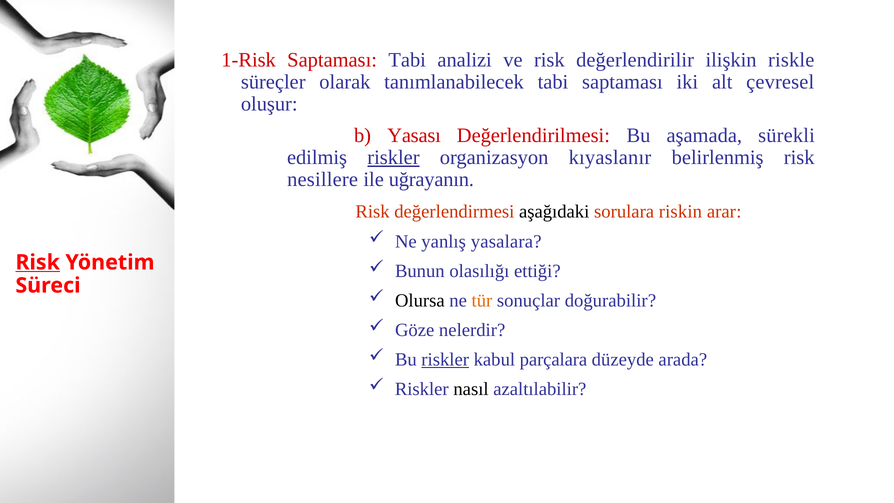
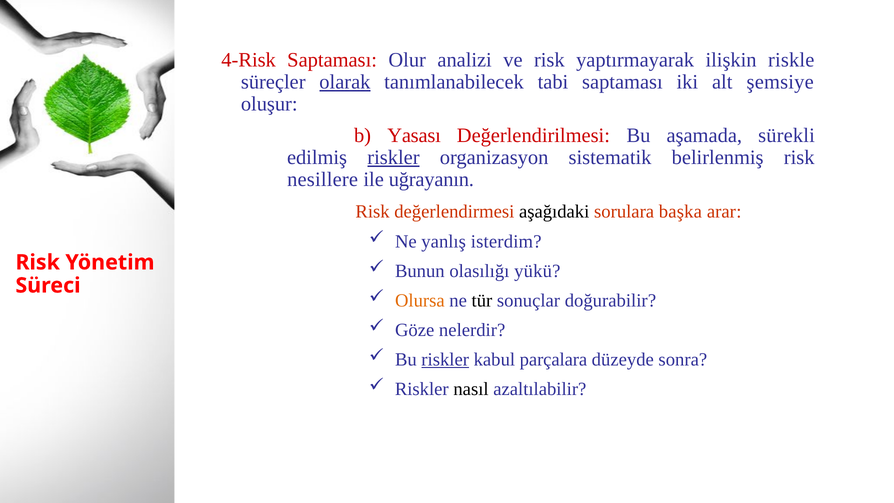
1-Risk: 1-Risk -> 4-Risk (249, 60)
Saptaması Tabi: Tabi -> Olur (407, 60)
değerlendirilir: değerlendirilir -> yaptırmayarak (635, 60)
olarak underline: none -> present (345, 82)
çevresel: çevresel -> şemsiye (780, 82)
kıyaslanır: kıyaslanır -> sistematik (610, 157)
riskin: riskin -> başka (680, 212)
yasalara: yasalara -> isterdim (506, 241)
Risk underline: present -> none (38, 262)
ettiği: ettiği -> yükü (537, 271)
Olursa colour: black -> orange (420, 300)
tür colour: orange -> black (482, 300)
arada: arada -> sonra (683, 359)
